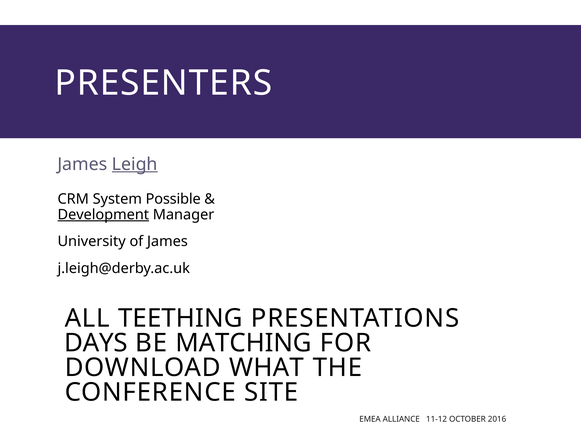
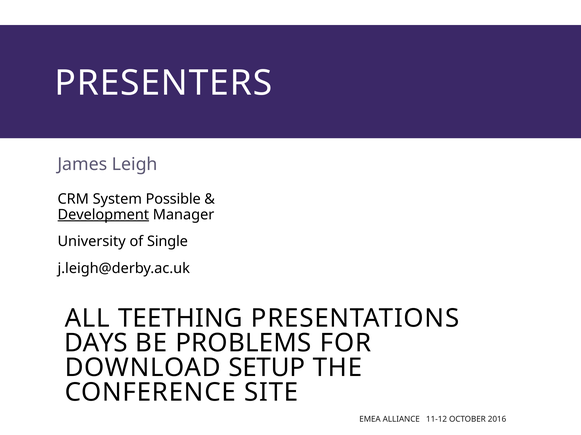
Leigh underline: present -> none (135, 165)
of James: James -> Single (167, 242)
MATCHING: MATCHING -> PROBLEMS (243, 344)
WHAT: WHAT -> SETUP (267, 368)
